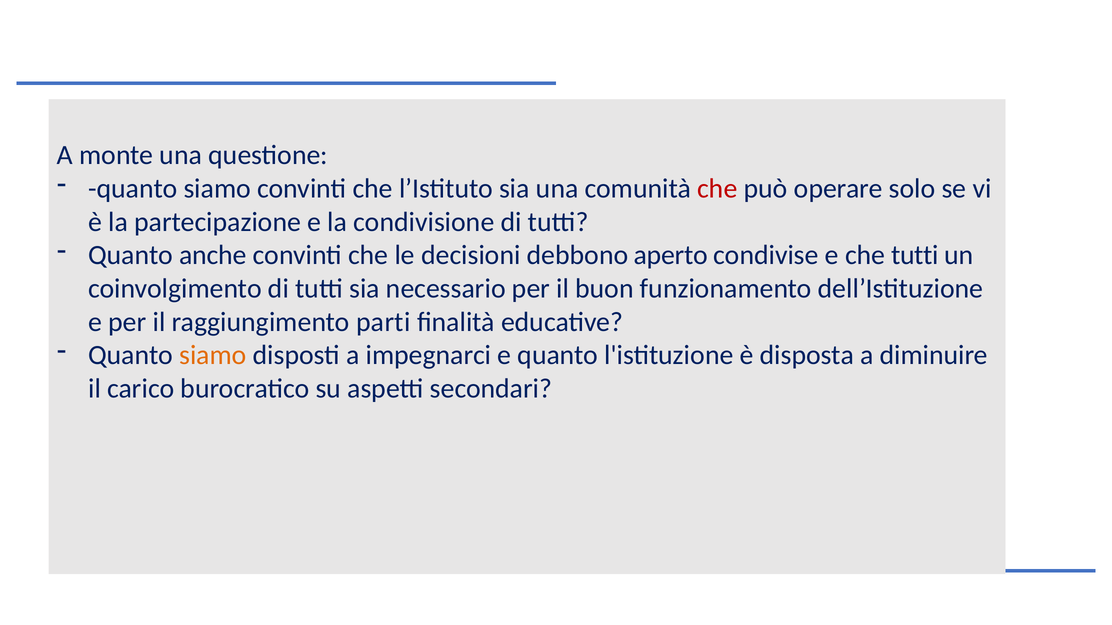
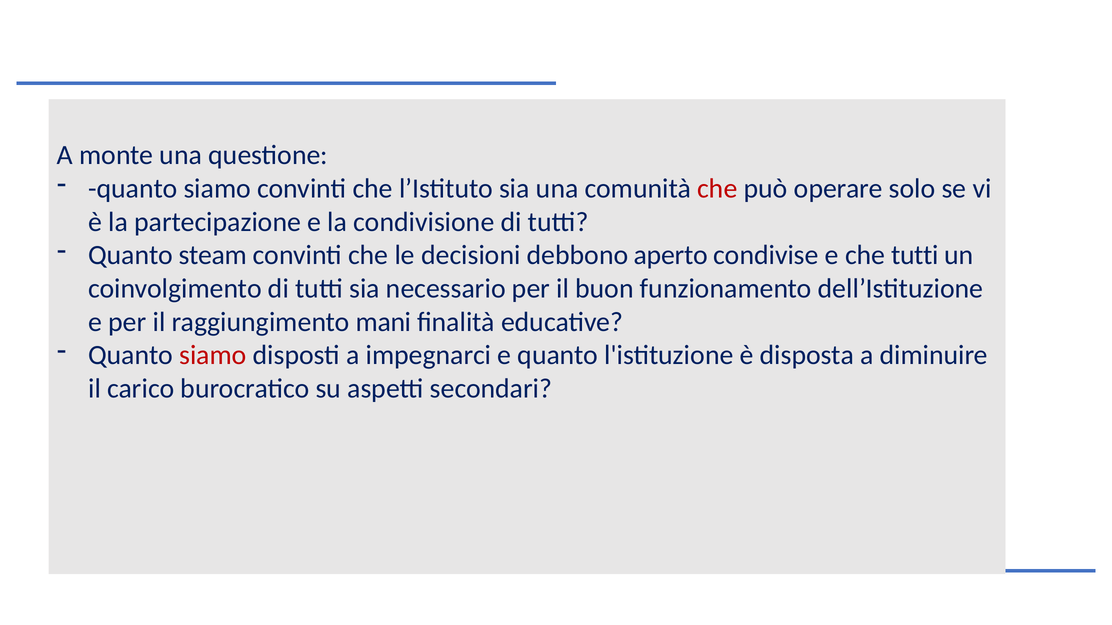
anche: anche -> steam (213, 255)
parti: parti -> mani (383, 322)
siamo colour: orange -> red (213, 356)
